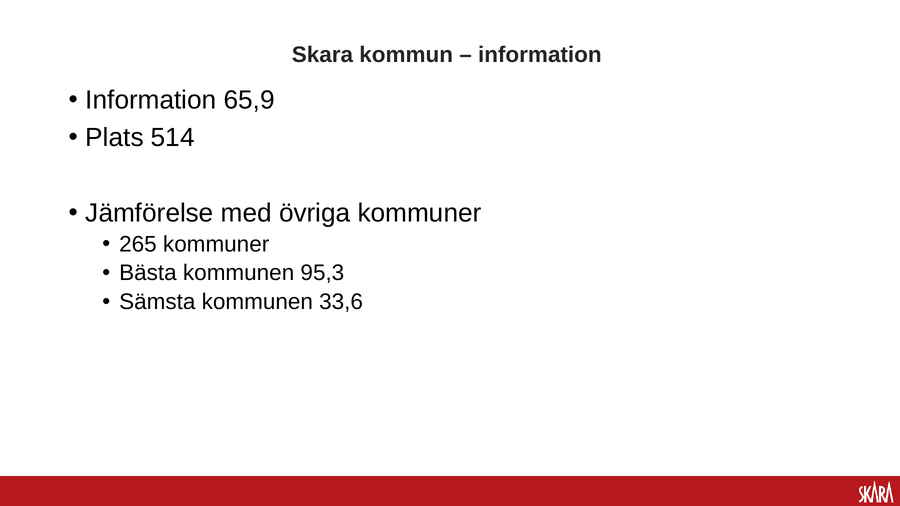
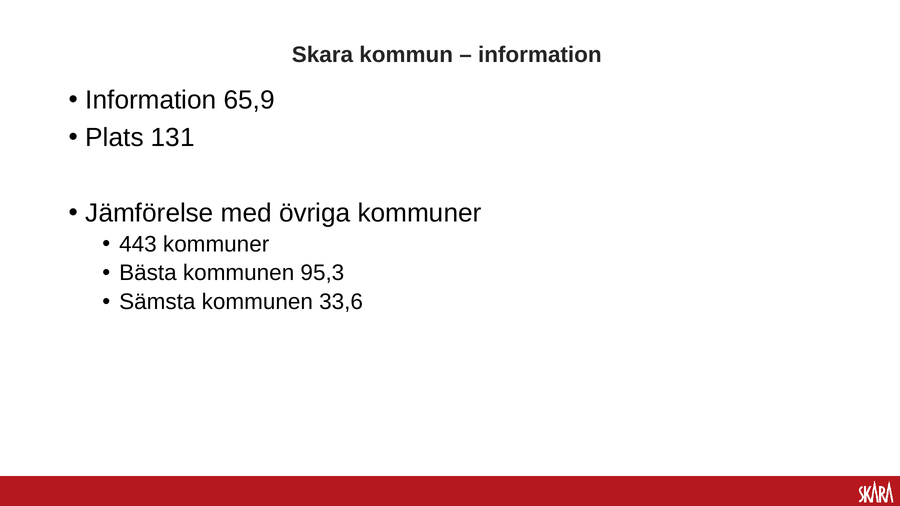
514: 514 -> 131 (173, 138)
265: 265 -> 443 (138, 244)
